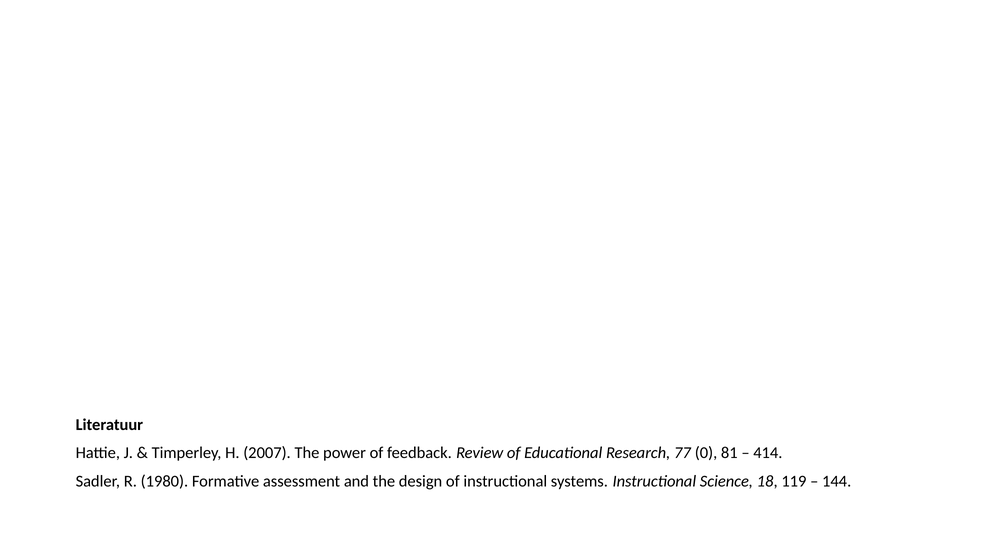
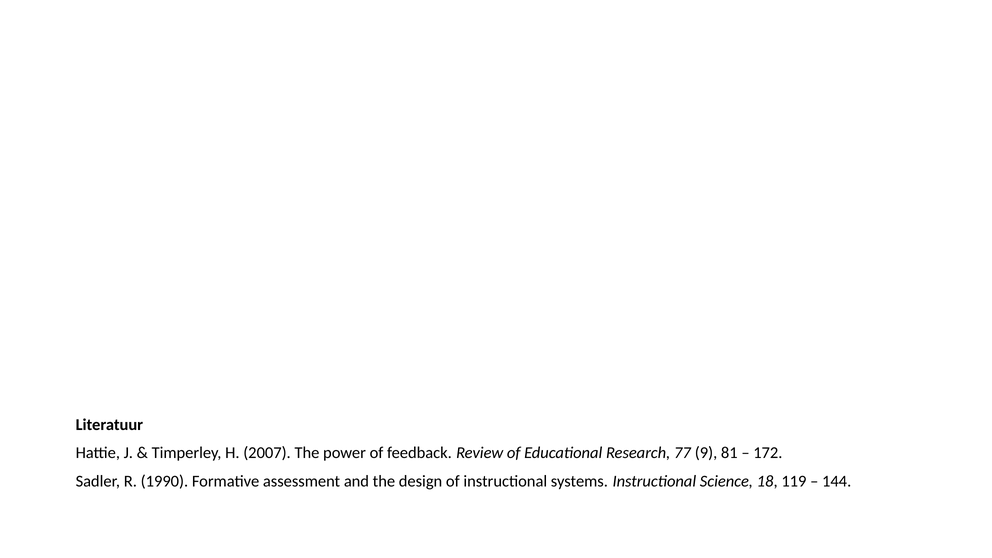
0: 0 -> 9 (706, 453)
414: 414 -> 172 (768, 453)
1980: 1980 -> 1990 (164, 481)
